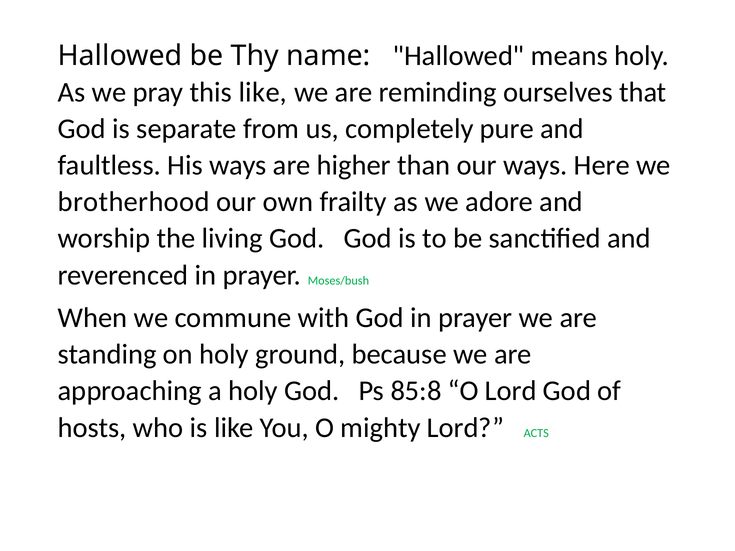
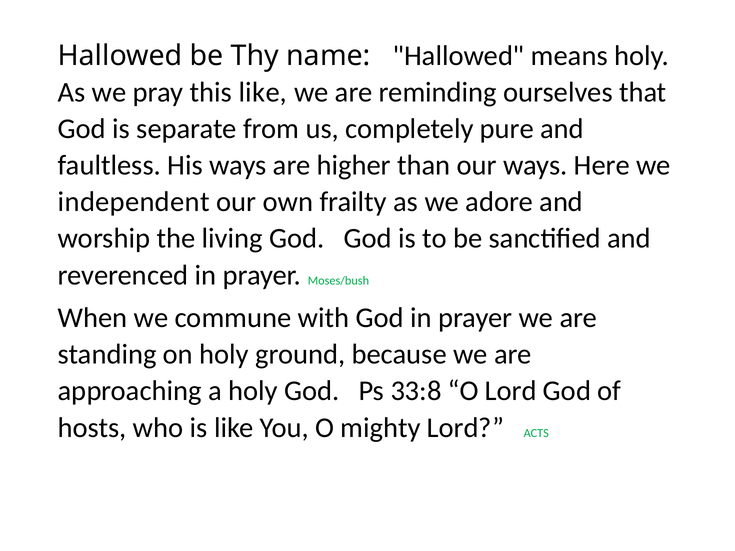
brotherhood: brotherhood -> independent (134, 202)
85:8: 85:8 -> 33:8 (416, 391)
